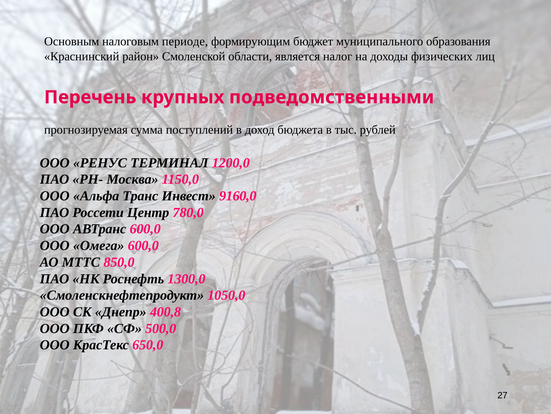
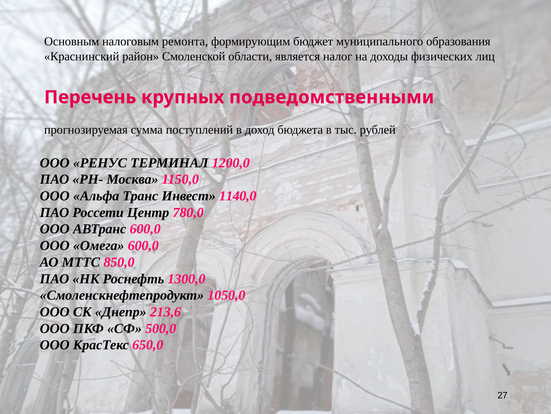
периоде: периоде -> ремонта (185, 42)
9160,0: 9160,0 -> 1140,0 (238, 196)
400,8: 400,8 -> 213,6 (165, 311)
